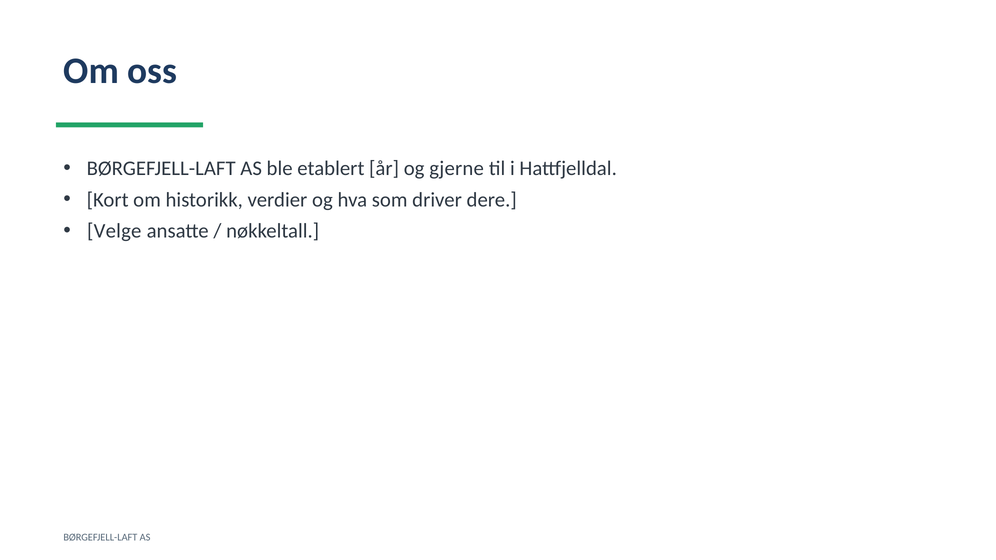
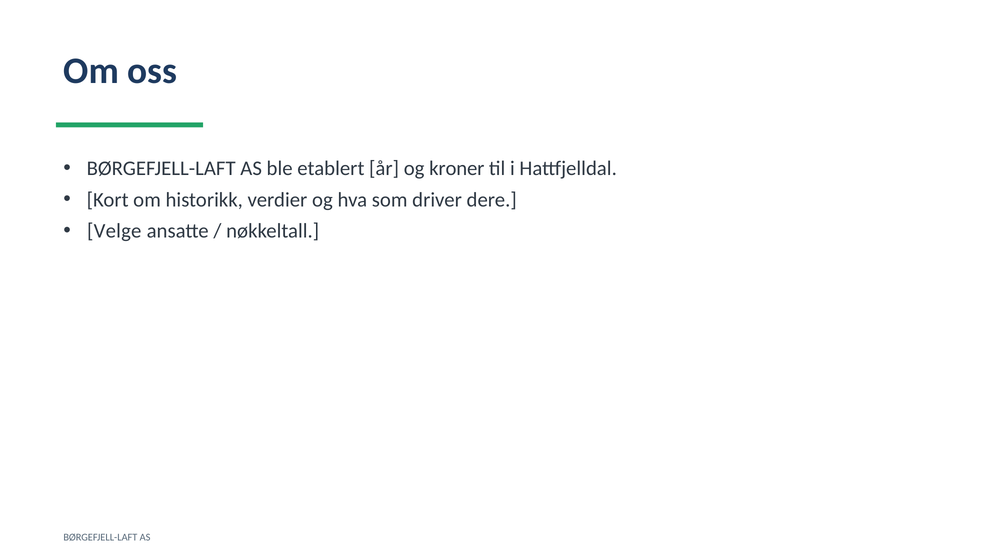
gjerne: gjerne -> kroner (457, 169)
